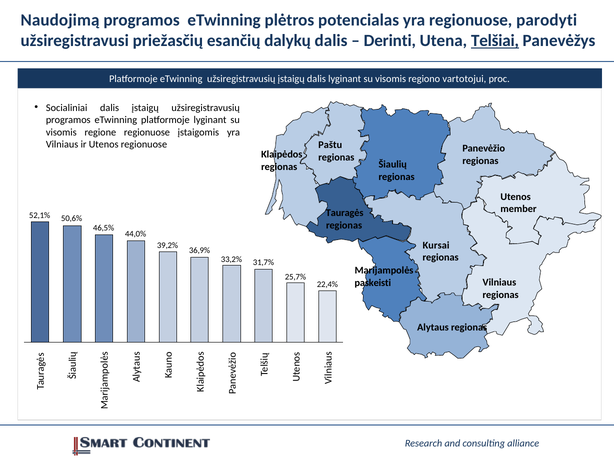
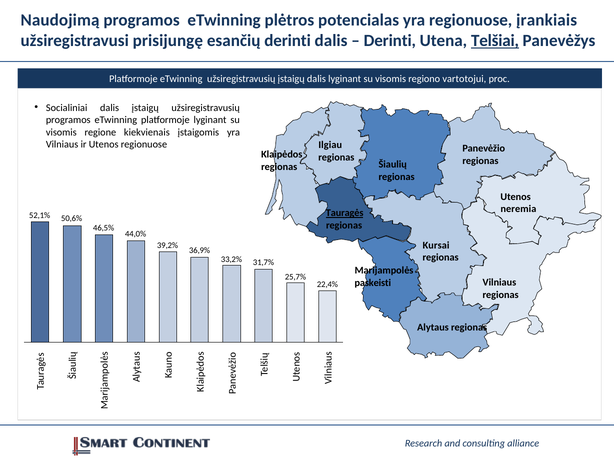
parodyti: parodyti -> įrankiais (547, 20)
priežasčių: priežasčių -> prisijungę (168, 40)
esančių dalykų: dalykų -> derinti (288, 40)
regione regionuose: regionuose -> kiekvienais (147, 132)
Paštu: Paštu -> Ilgiau (330, 145)
member: member -> neremia (518, 209)
Tauragės underline: none -> present (345, 213)
